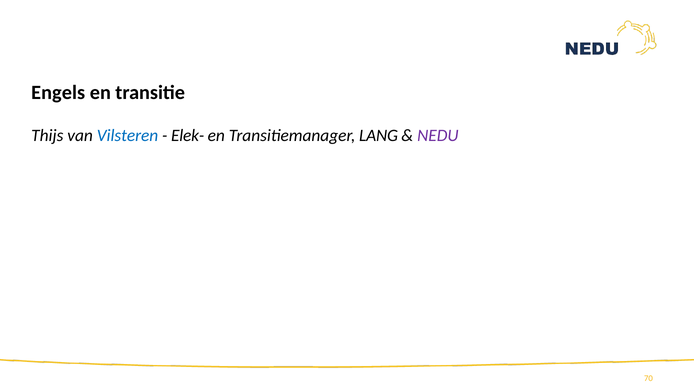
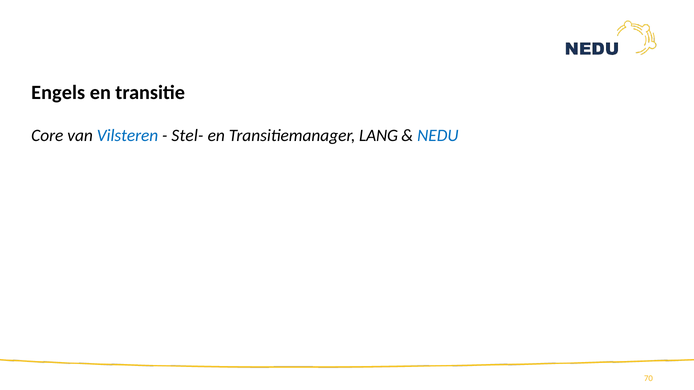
Thijs: Thijs -> Core (47, 136)
Elek-: Elek- -> Stel- (187, 136)
NEDU colour: purple -> blue (438, 136)
